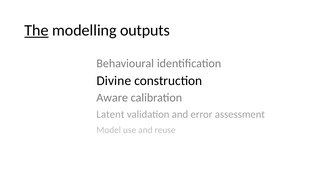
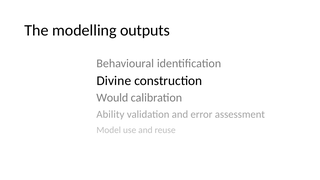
The underline: present -> none (36, 30)
Aware: Aware -> Would (112, 98)
Latent: Latent -> Ability (110, 114)
